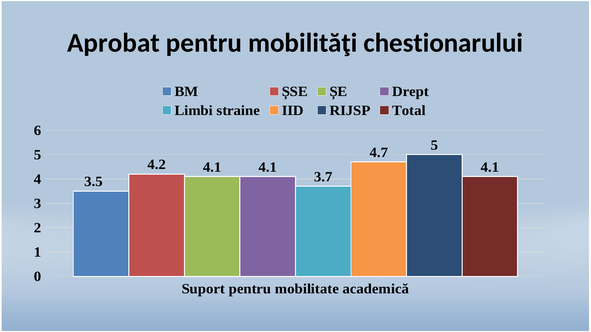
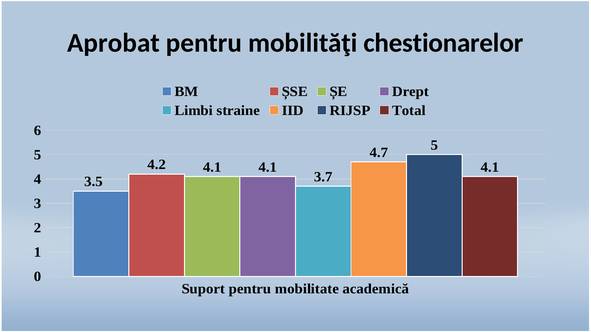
chestionarului: chestionarului -> chestionarelor (443, 43)
